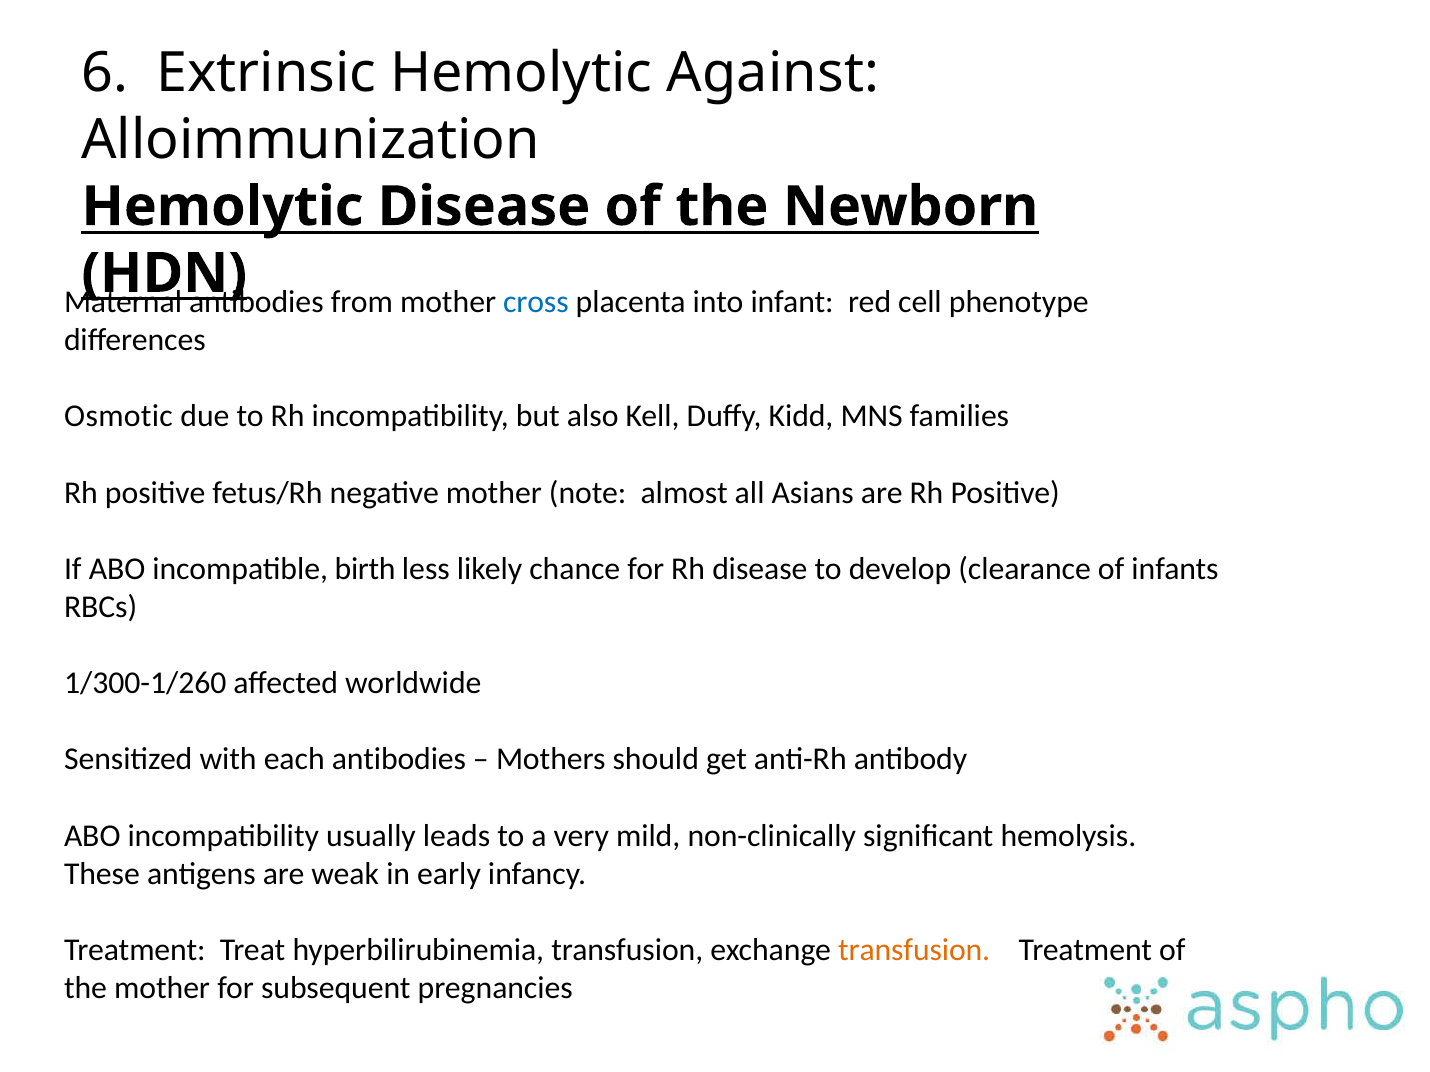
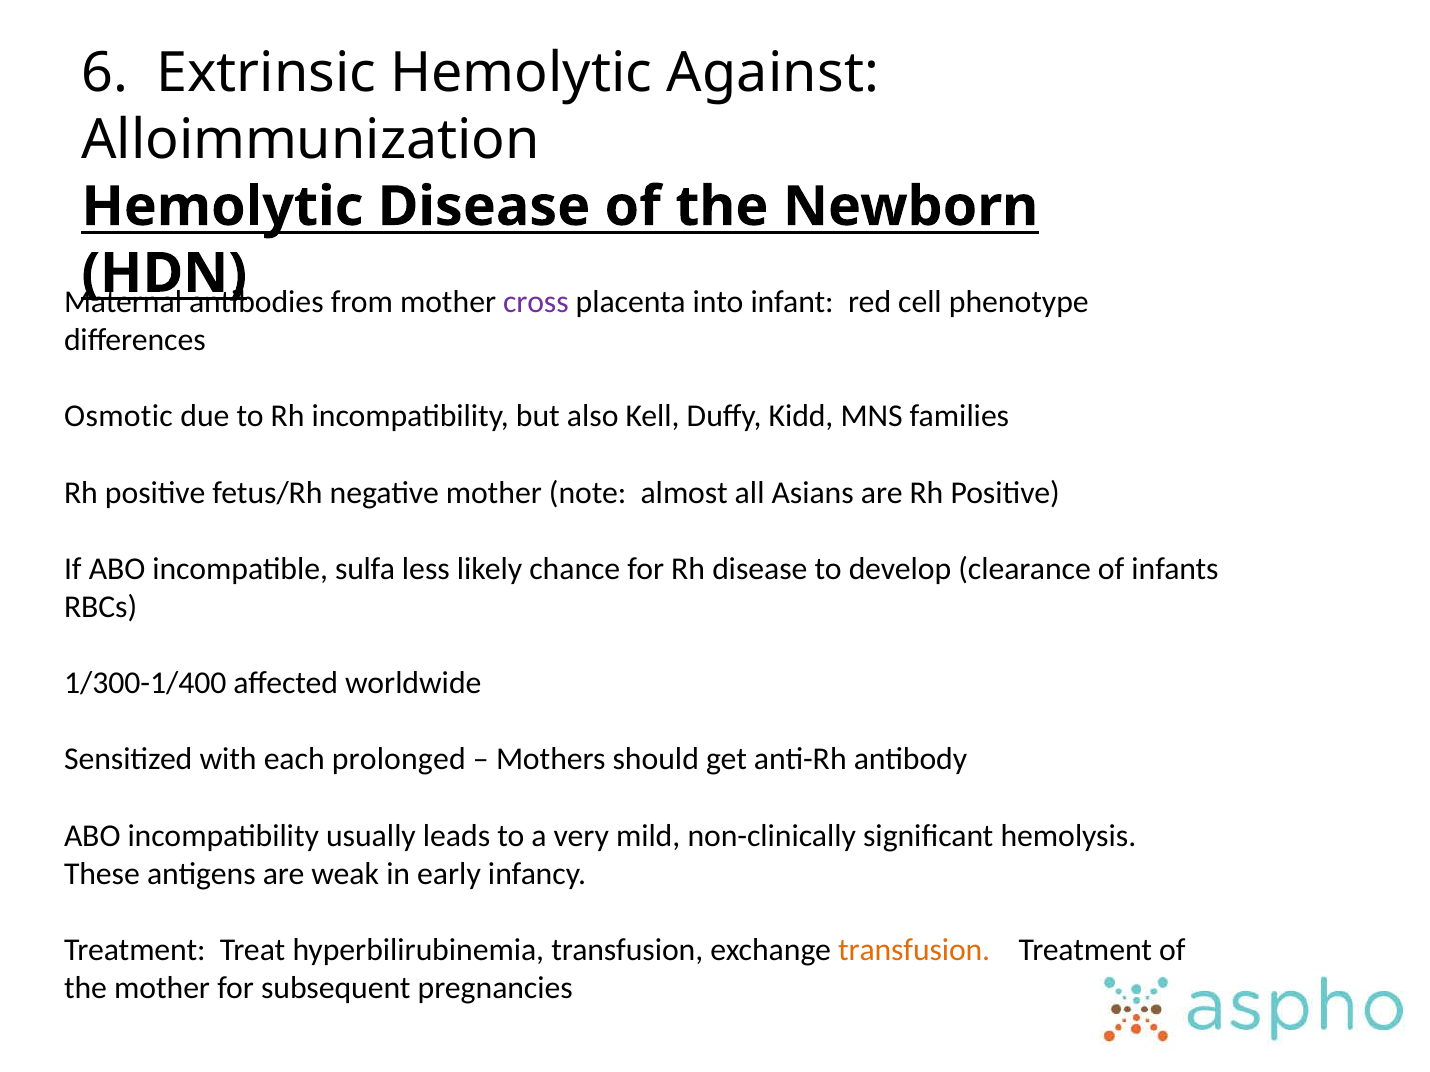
cross colour: blue -> purple (536, 302)
birth: birth -> sulfa (365, 569)
1/300-1/260: 1/300-1/260 -> 1/300-1/400 (145, 683)
each antibodies: antibodies -> prolonged (399, 760)
